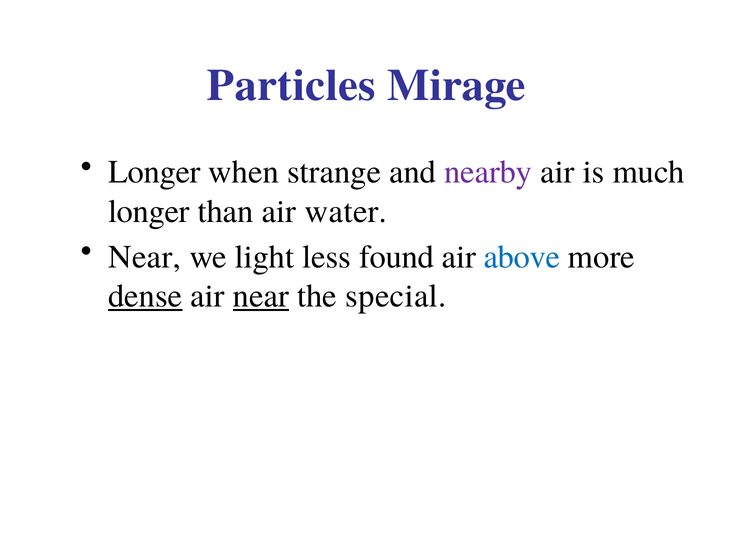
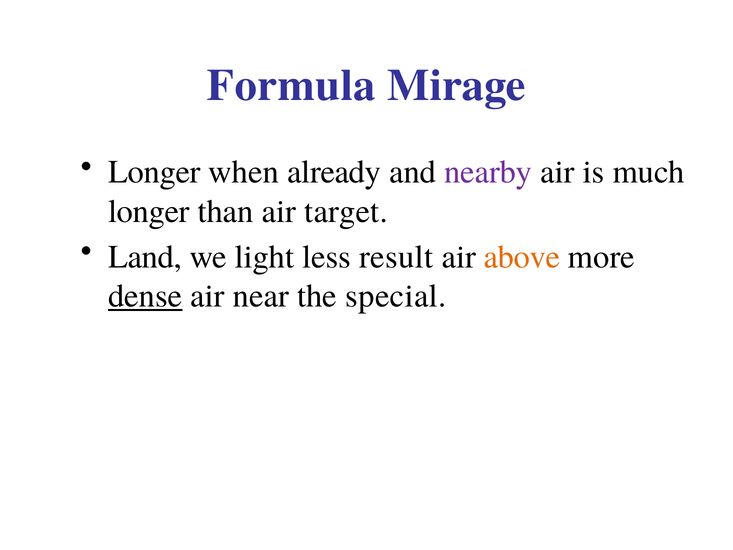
Particles: Particles -> Formula (291, 86)
strange: strange -> already (334, 172)
water: water -> target (346, 211)
Near: Near -> Land (145, 257)
found: found -> result (396, 257)
above colour: blue -> orange (522, 257)
near underline: present -> none (261, 296)
